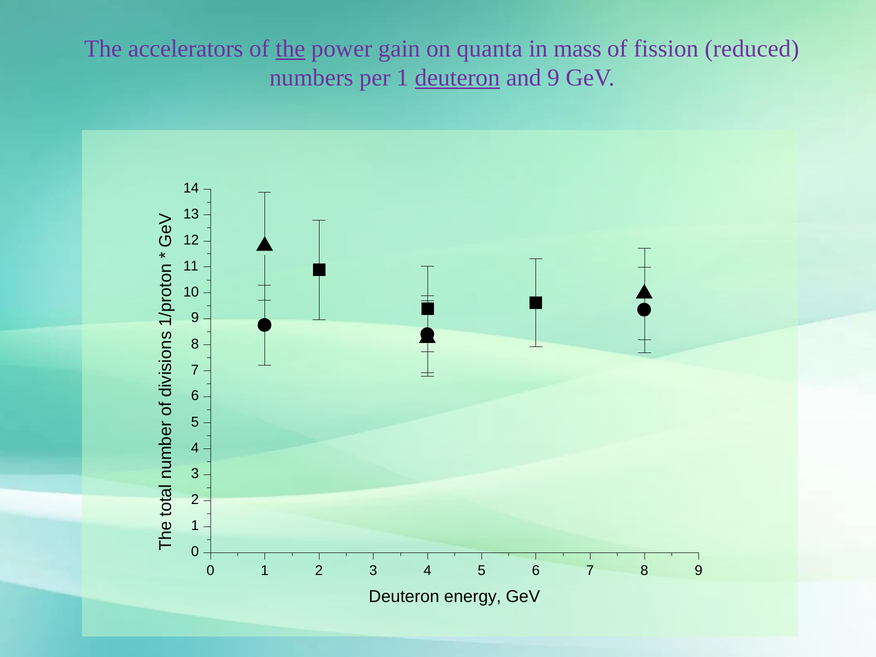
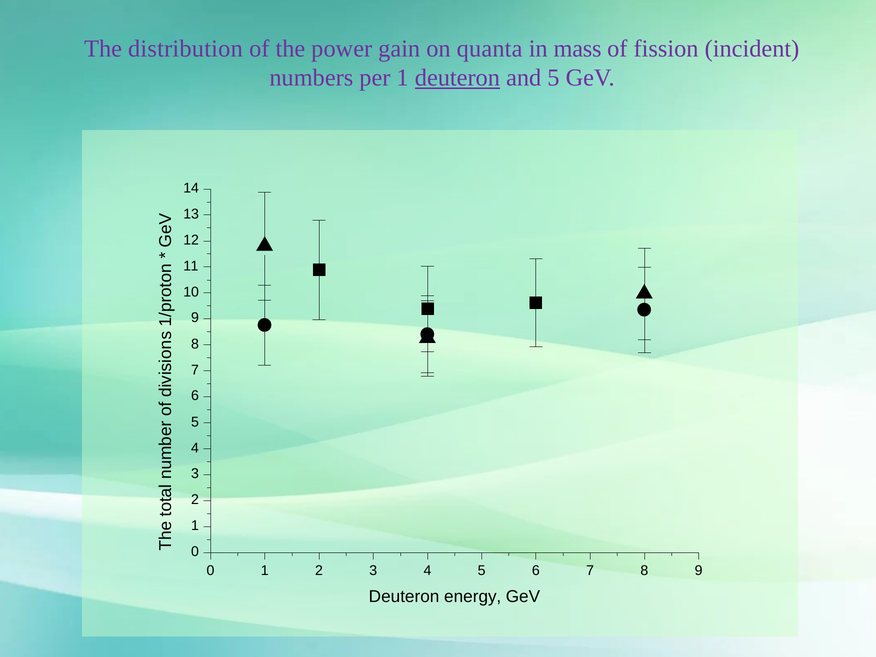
accelerators: accelerators -> distribution (185, 49)
the underline: present -> none (290, 49)
reduced: reduced -> incident (752, 49)
and 9: 9 -> 5 (553, 78)
